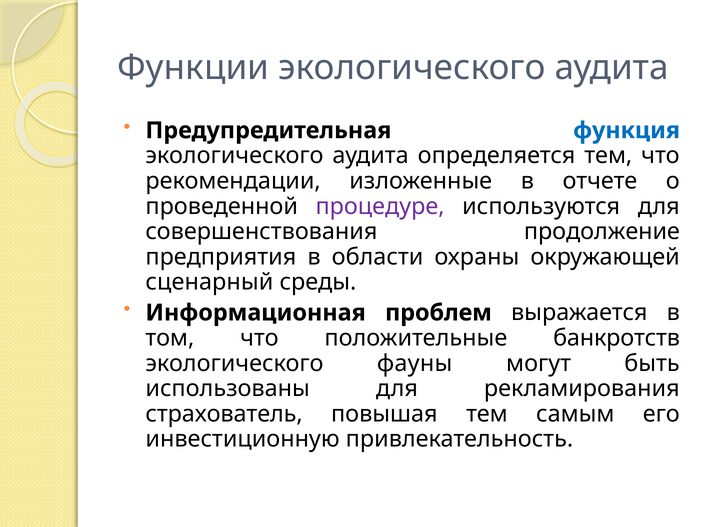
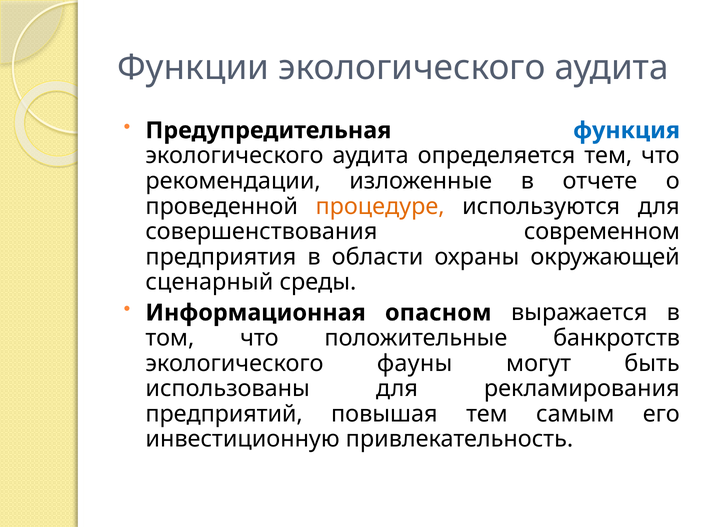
процедуре colour: purple -> orange (380, 206)
продолжение: продолжение -> современном (602, 232)
проблем: проблем -> опасном (438, 313)
страхователь: страхователь -> предприятий (224, 414)
